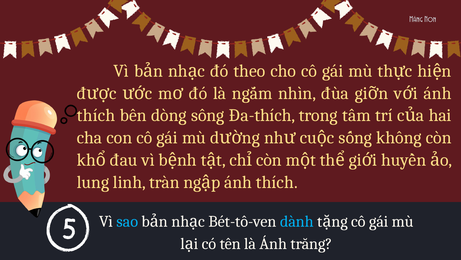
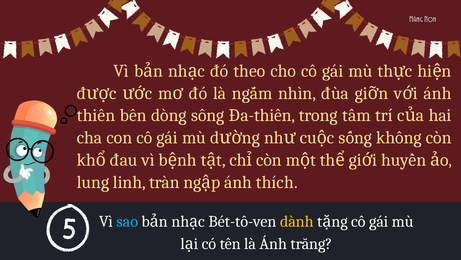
thích: thích -> thiên (96, 115)
Đa-thích: Đa-thích -> Đa-thiên (262, 115)
dành colour: light blue -> yellow (297, 221)
